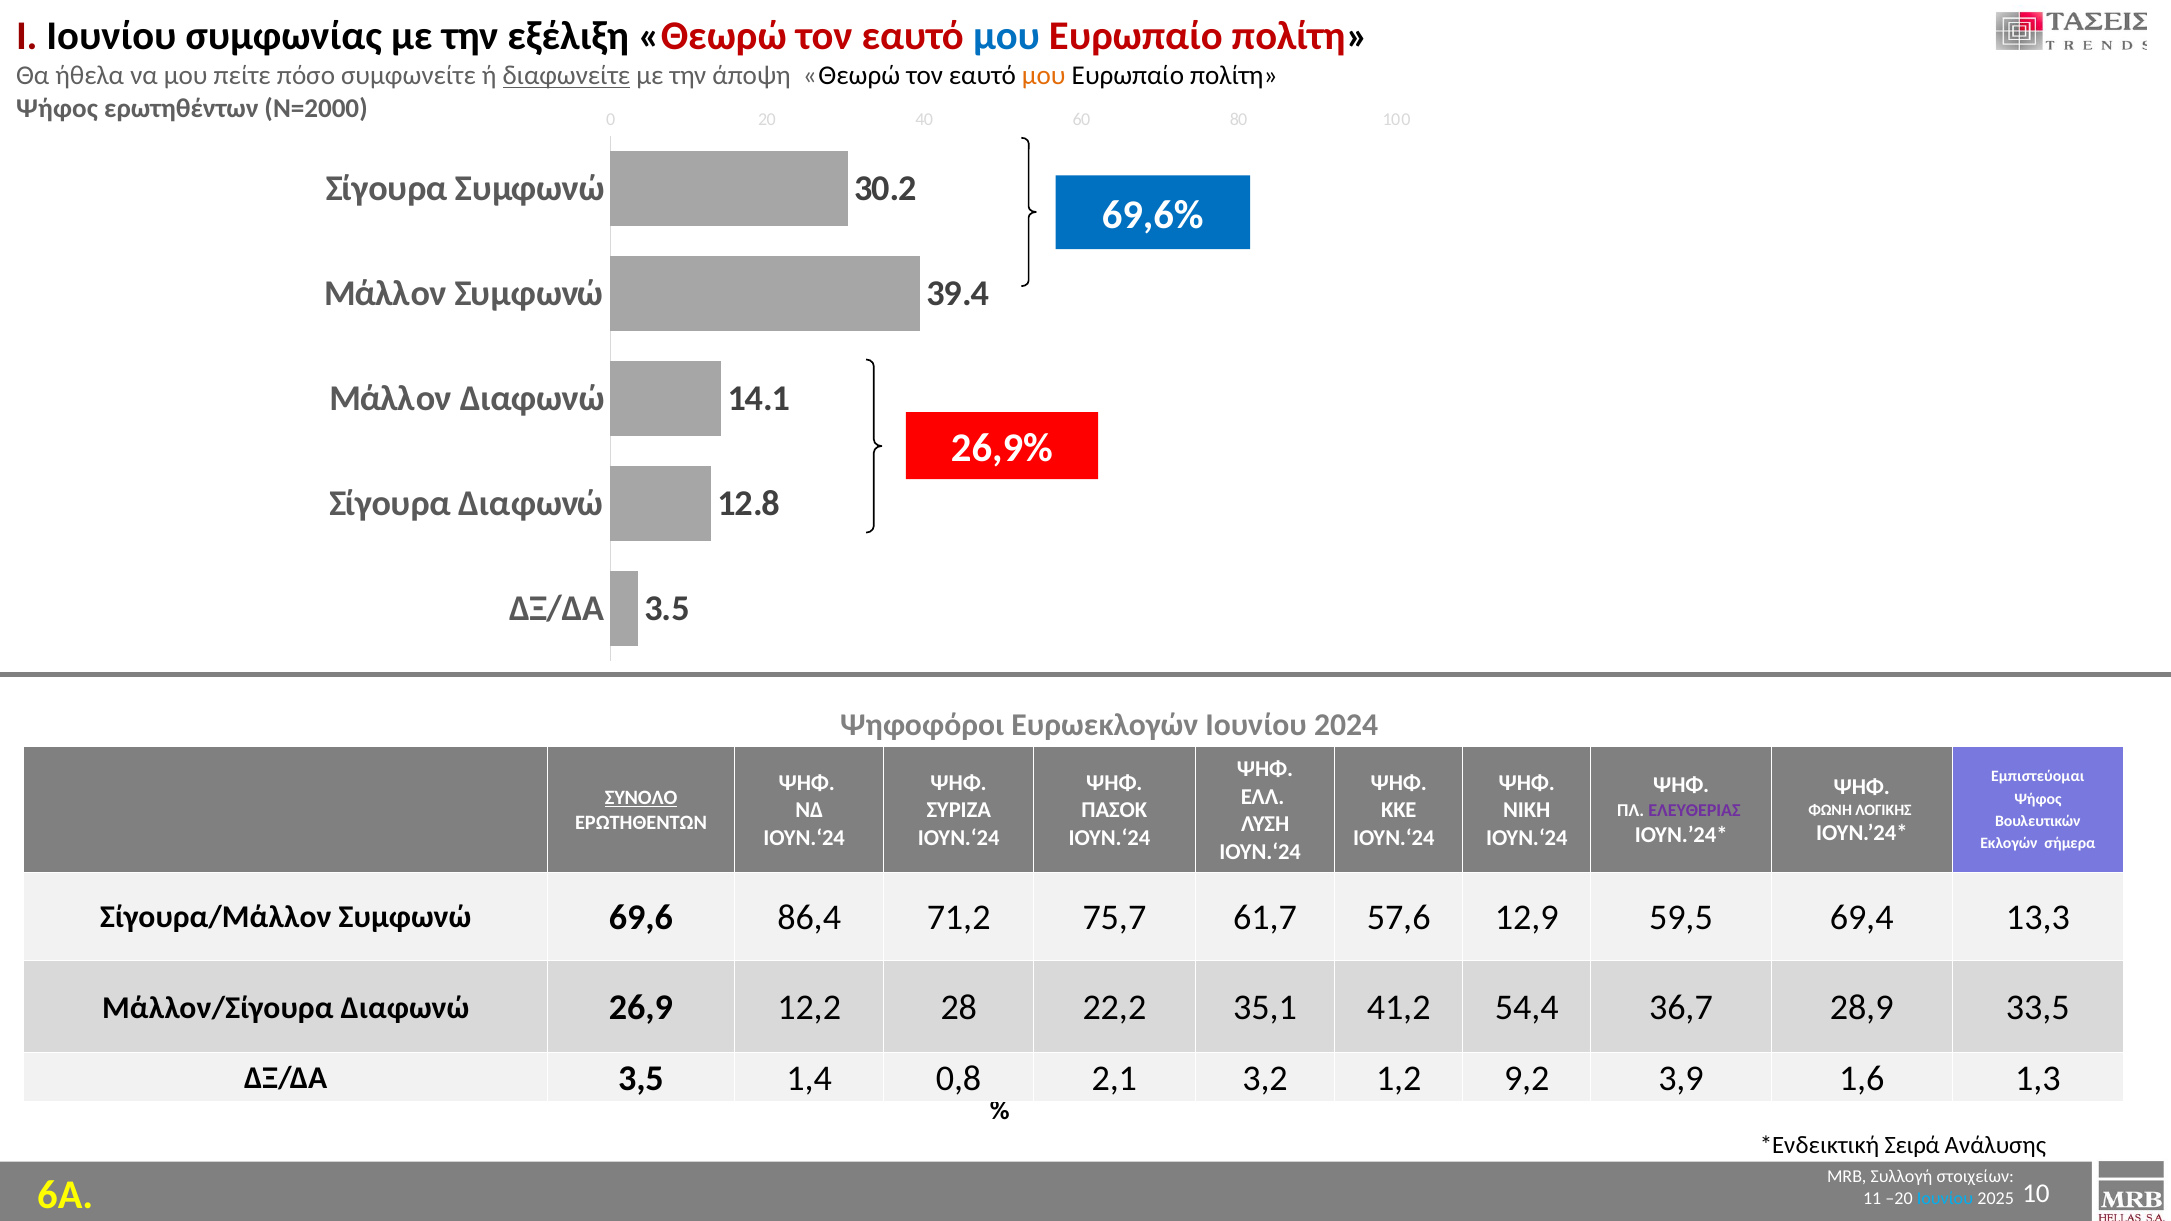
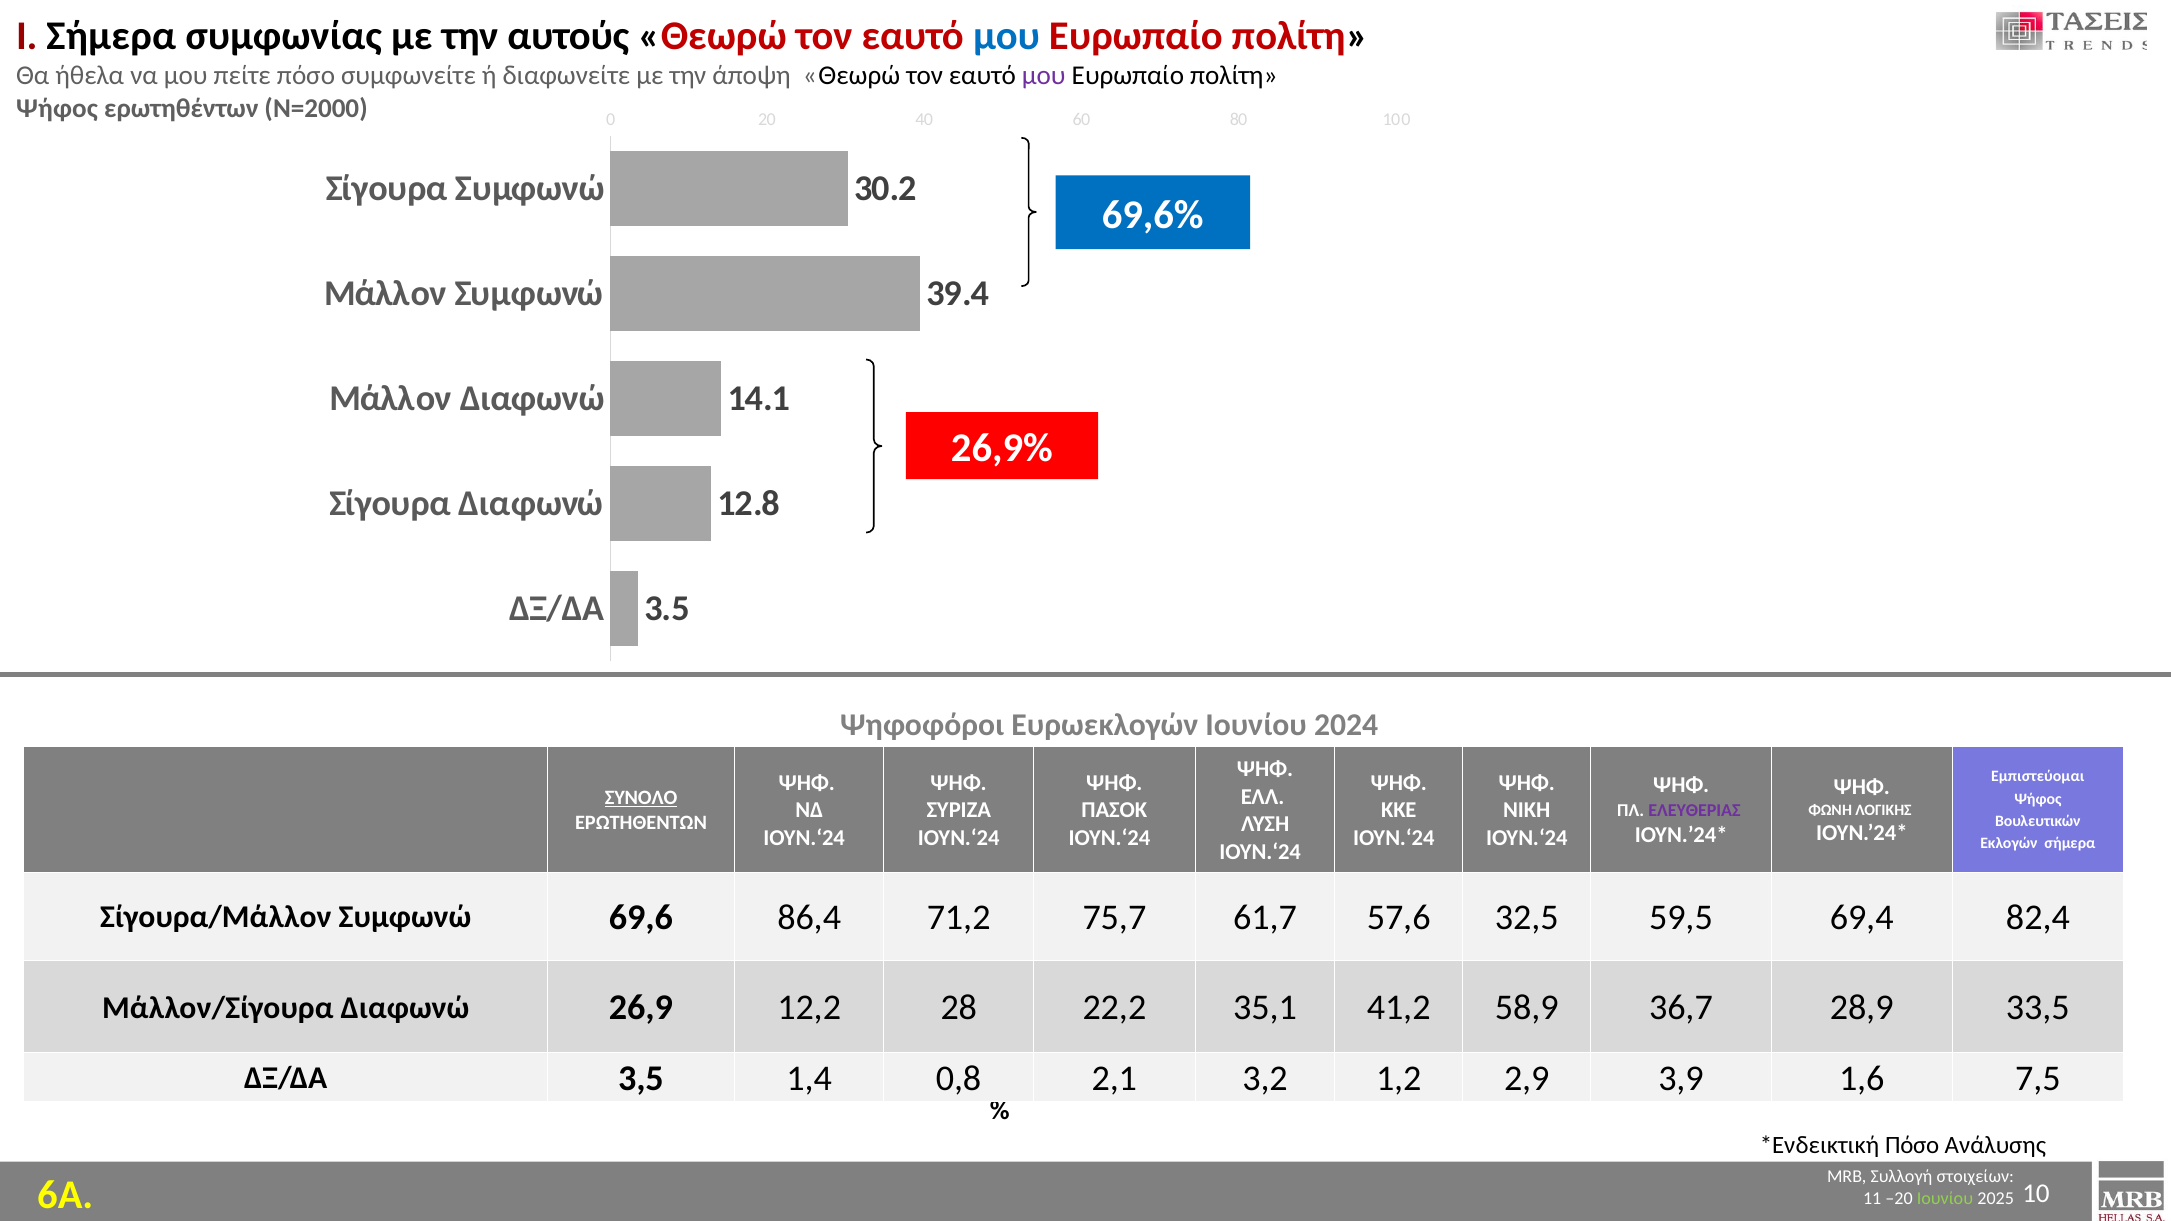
I Ιουνίου: Ιουνίου -> Σήμερα (111, 36)
εξέλιξη: εξέλιξη -> αυτούς (568, 36)
διαφωνείτε underline: present -> none (566, 76)
μου colour: orange -> purple (1044, 76)
12,9: 12,9 -> 32,5 (1527, 918)
13,3: 13,3 -> 82,4 (2038, 918)
54,4: 54,4 -> 58,9 (1527, 1008)
9,2: 9,2 -> 2,9 (1527, 1078)
1,3: 1,3 -> 7,5 (2038, 1078)
Σειρά: Σειρά -> Πόσο (1912, 1146)
Ιουνίου colour: light blue -> light green (1945, 1198)
